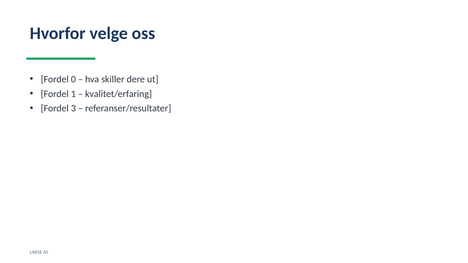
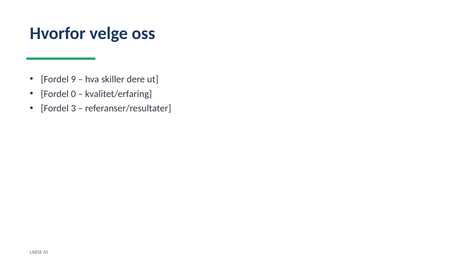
0: 0 -> 9 (73, 79)
1: 1 -> 0 (73, 94)
